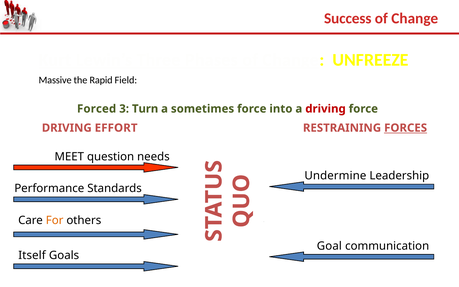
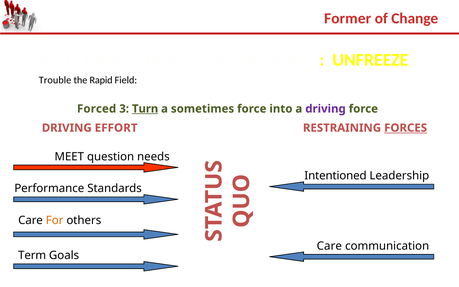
Success: Success -> Former (348, 19)
Massive: Massive -> Trouble (55, 80)
Turn underline: none -> present (145, 109)
driving colour: red -> purple (326, 109)
Undermine: Undermine -> Intentioned (336, 176)
Goal: Goal -> Care (329, 246)
Itself: Itself -> Term (32, 255)
